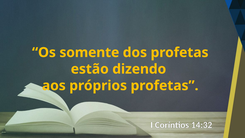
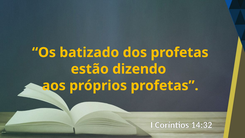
somente: somente -> batizado (89, 52)
